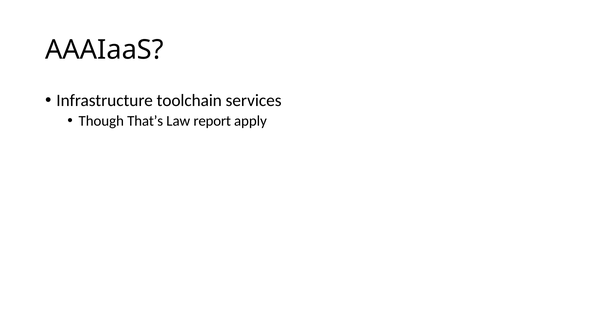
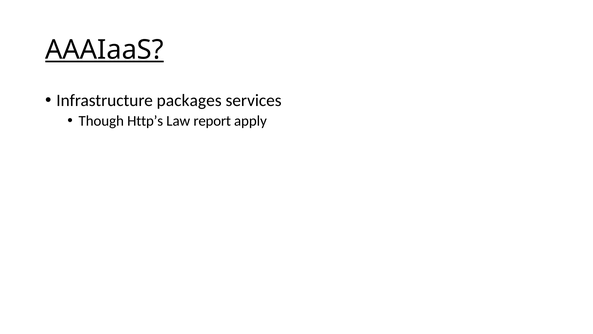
AAAIaaS underline: none -> present (104, 50)
toolchain: toolchain -> packages (189, 100)
That’s: That’s -> Http’s (145, 121)
